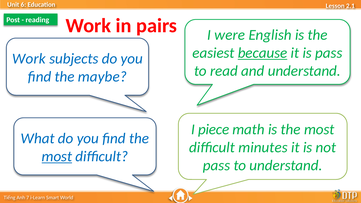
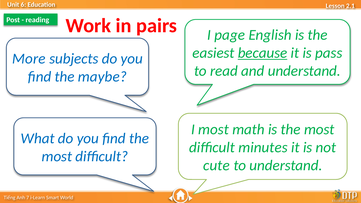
were: were -> page (230, 35)
Work: Work -> More (29, 59)
I piece: piece -> most (214, 129)
most underline: present -> none (57, 156)
pass: pass -> cute (216, 165)
